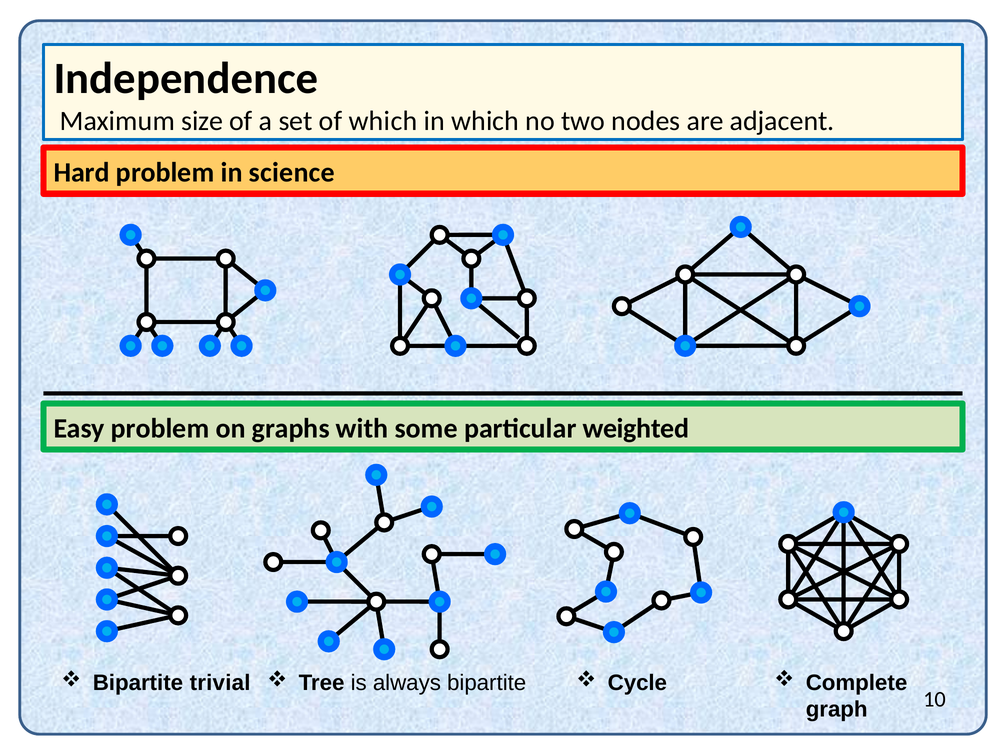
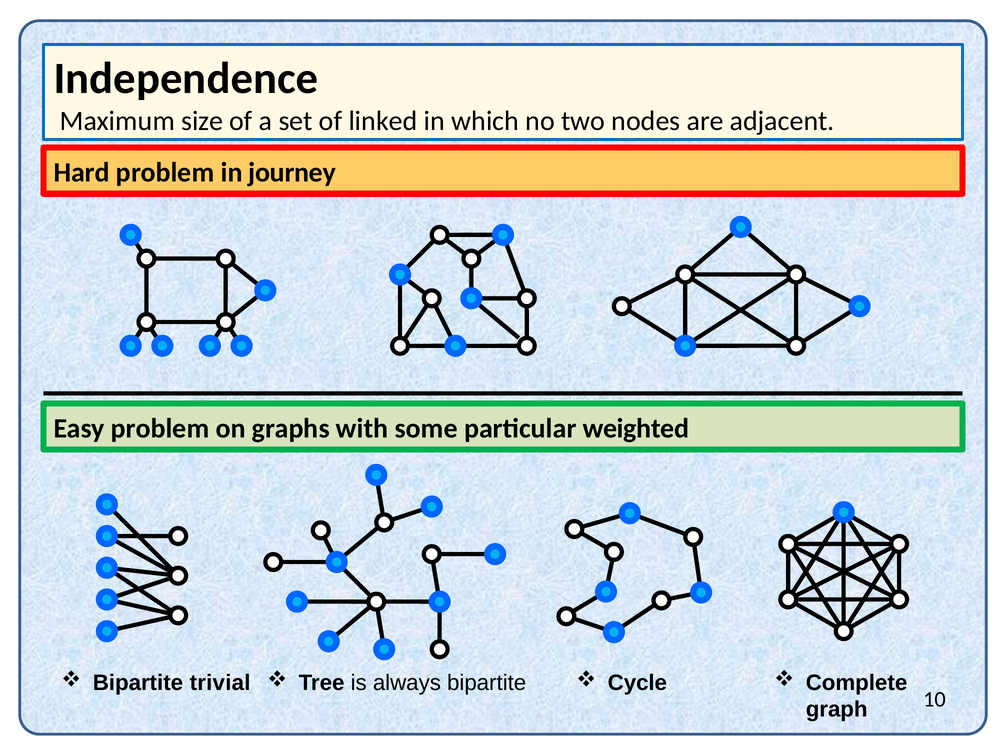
of which: which -> linked (383, 121)
science: science -> journey (292, 172)
